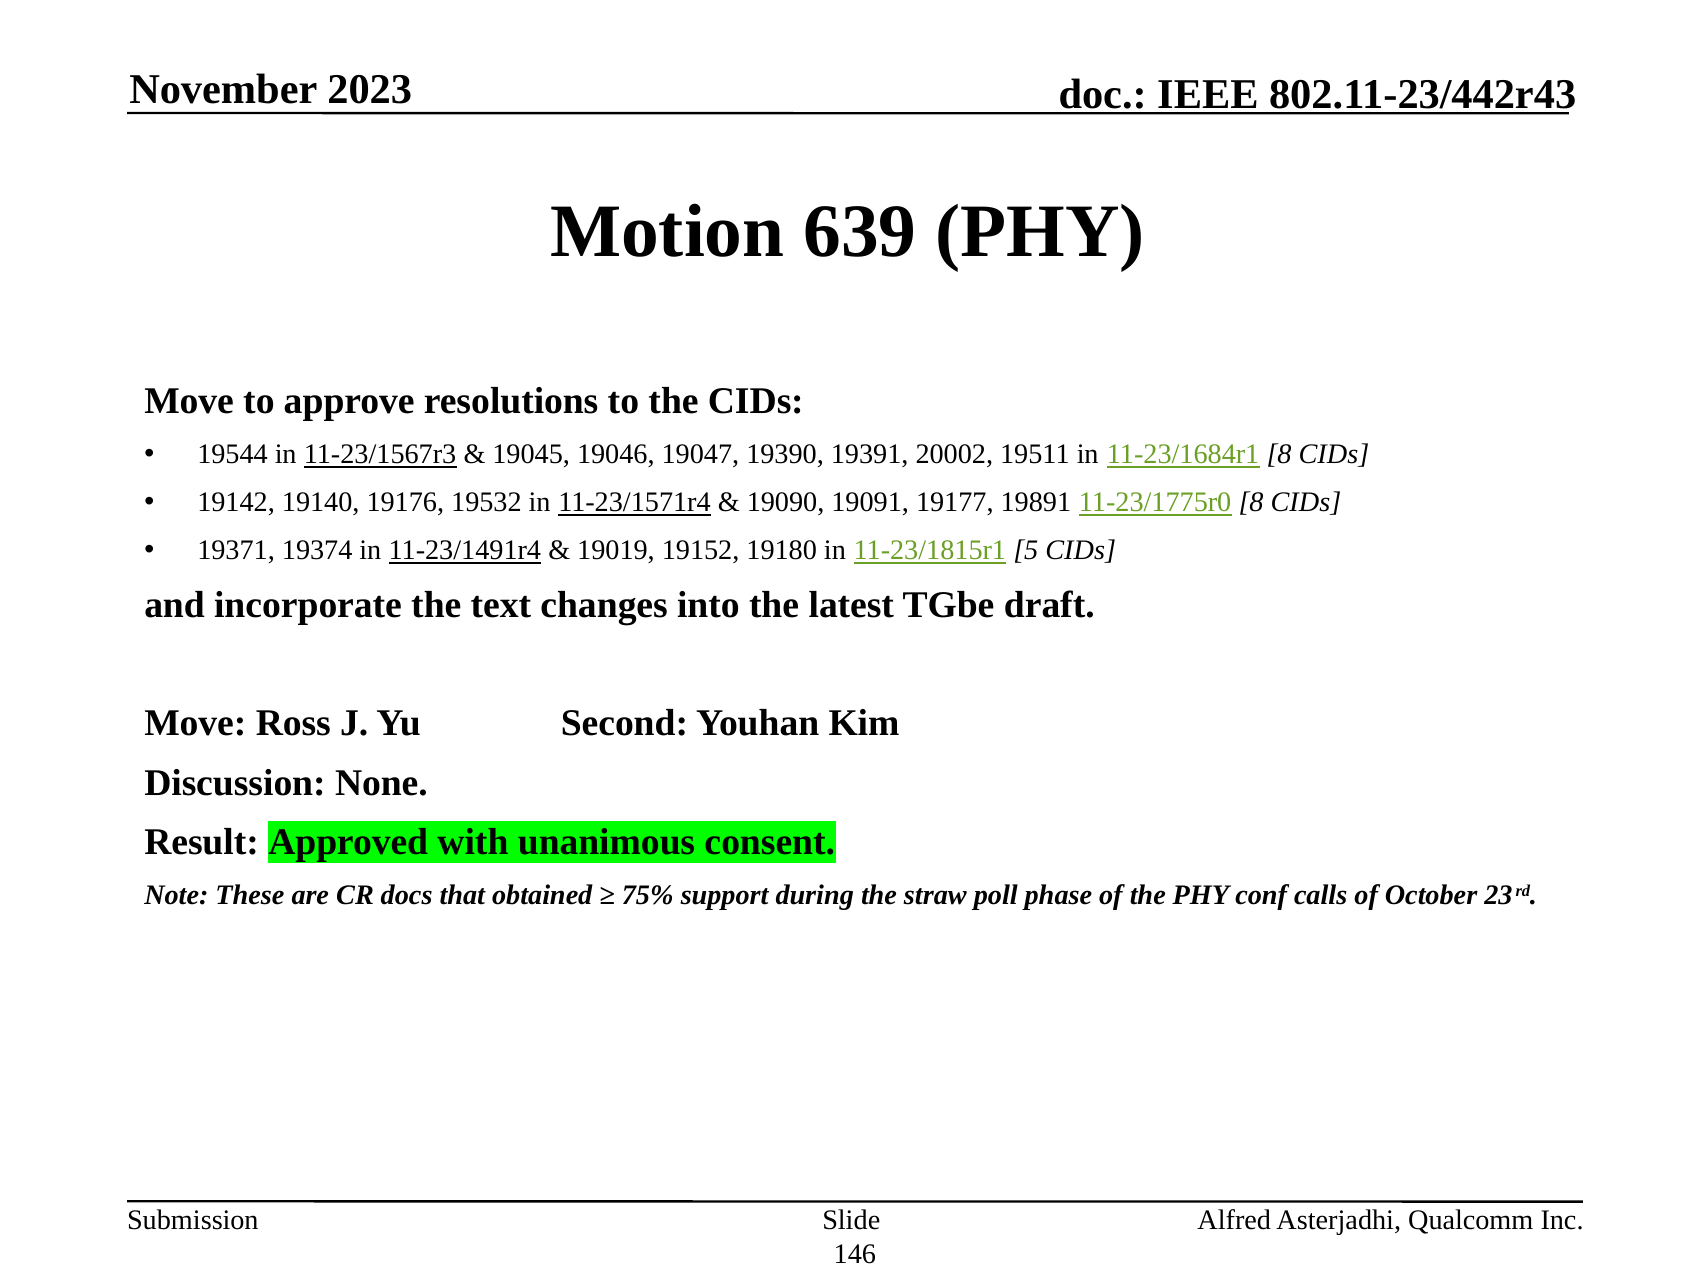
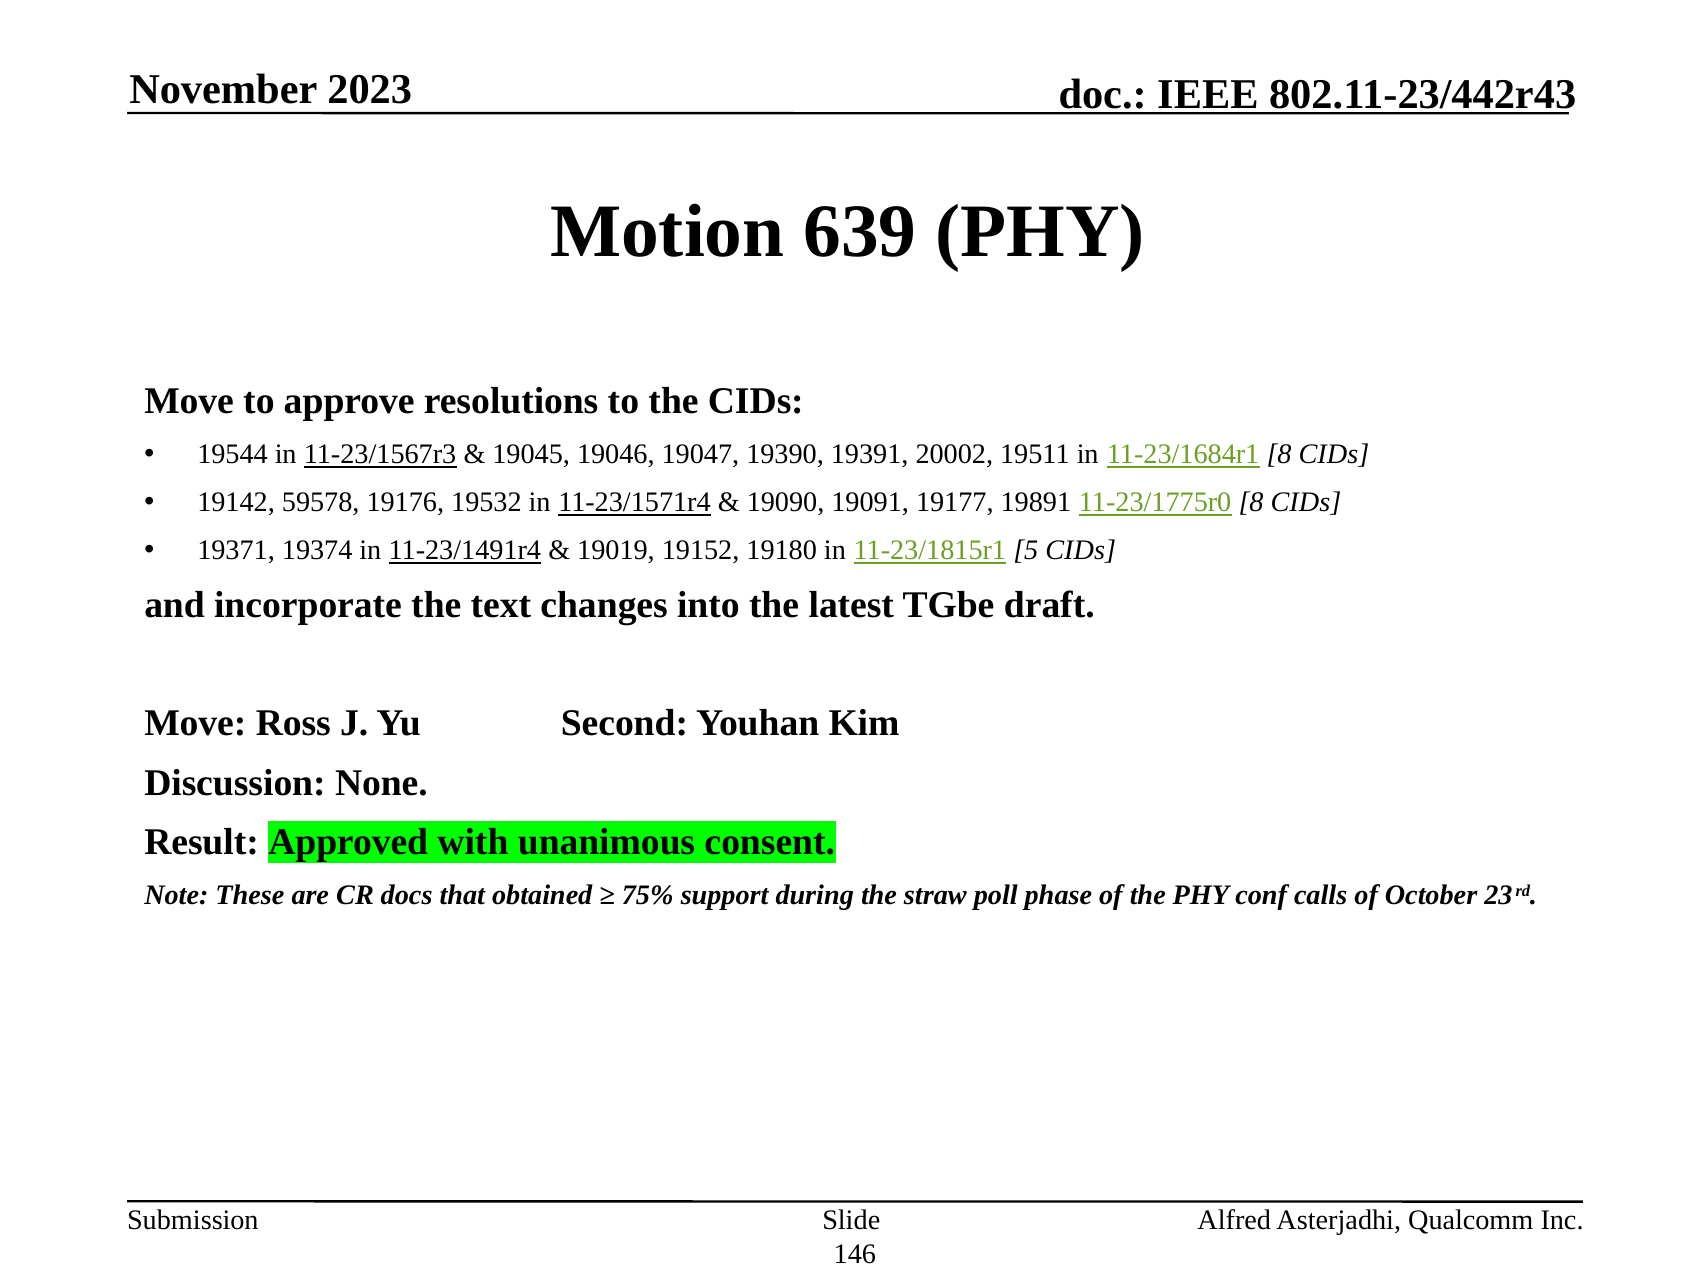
19140: 19140 -> 59578 (321, 502)
